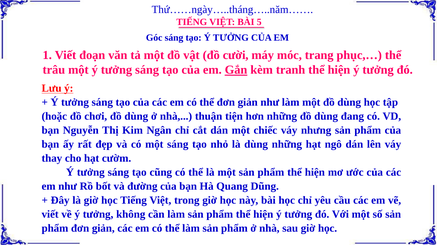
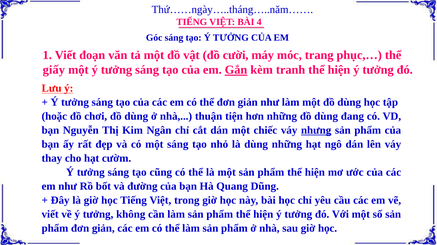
5: 5 -> 4 (259, 22)
trâu: trâu -> giấy (54, 70)
nhưng underline: none -> present (316, 131)
